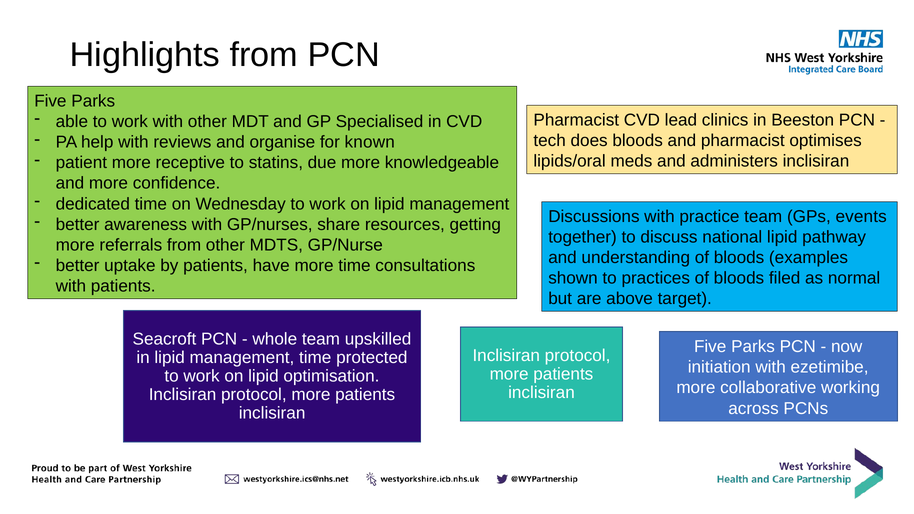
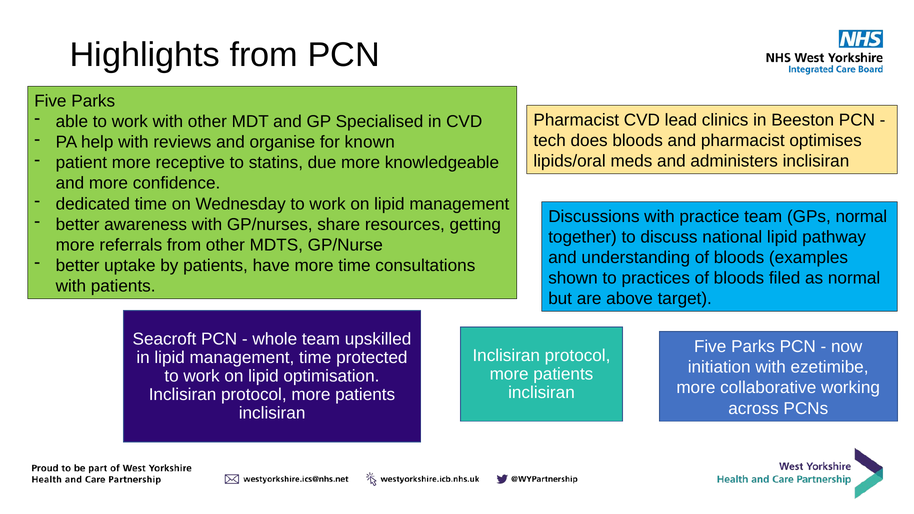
GPs events: events -> normal (861, 217)
